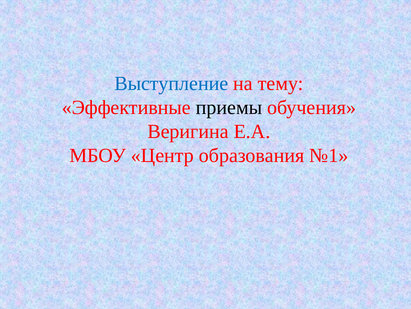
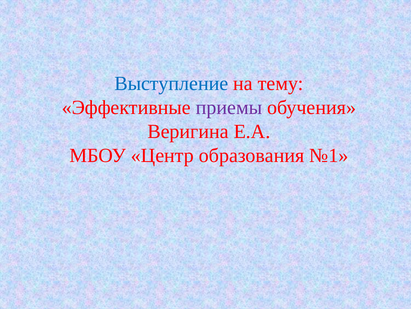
приемы colour: black -> purple (229, 107)
